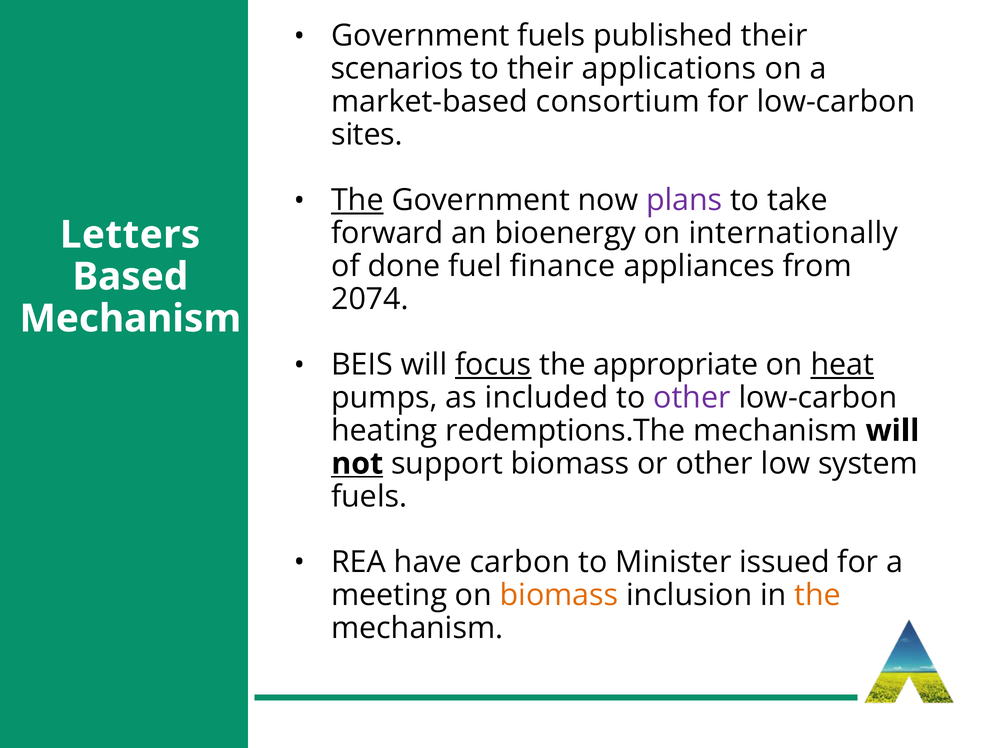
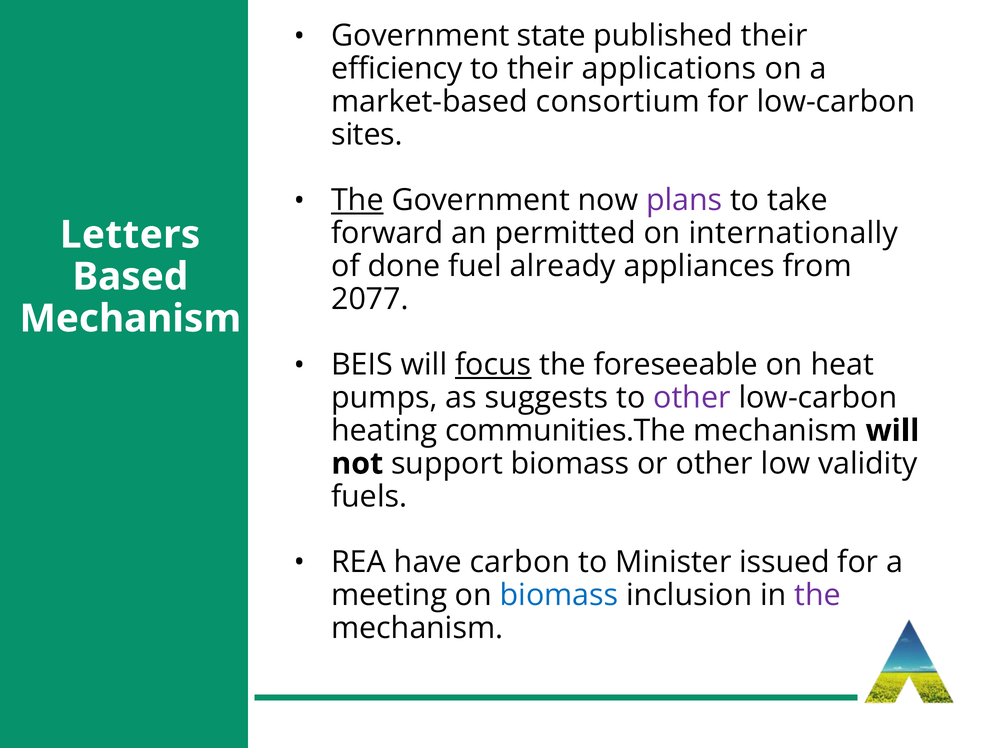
Government fuels: fuels -> state (551, 36)
scenarios: scenarios -> efficiency (397, 69)
bioenergy: bioenergy -> permitted (565, 233)
finance: finance -> already (563, 266)
2074: 2074 -> 2077 (370, 299)
appropriate: appropriate -> foreseeable (676, 365)
heat underline: present -> none (842, 365)
included: included -> suggests (547, 398)
redemptions.The: redemptions.The -> communities.The (565, 431)
not underline: present -> none (357, 463)
system: system -> validity (868, 463)
biomass colour: orange -> blue (559, 595)
the colour: orange -> purple (818, 595)
